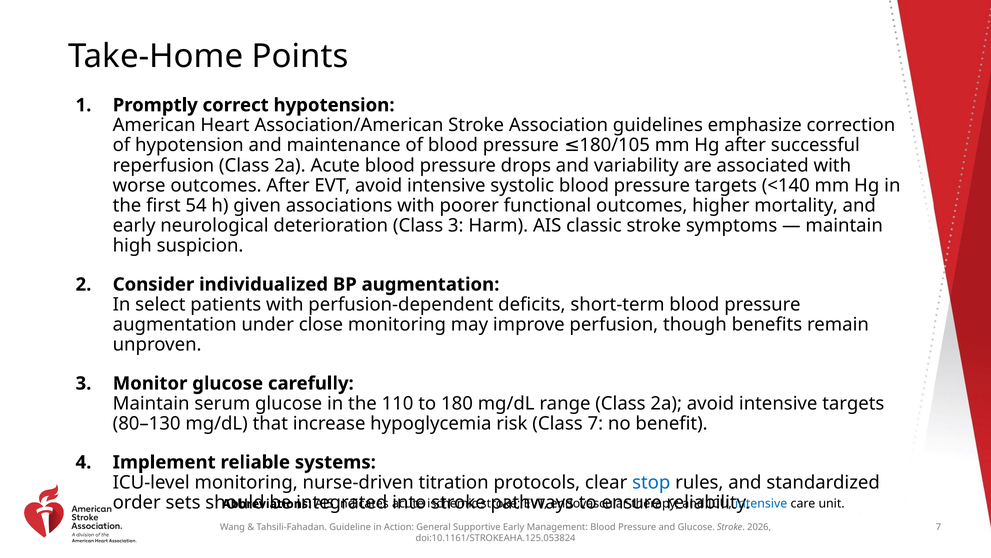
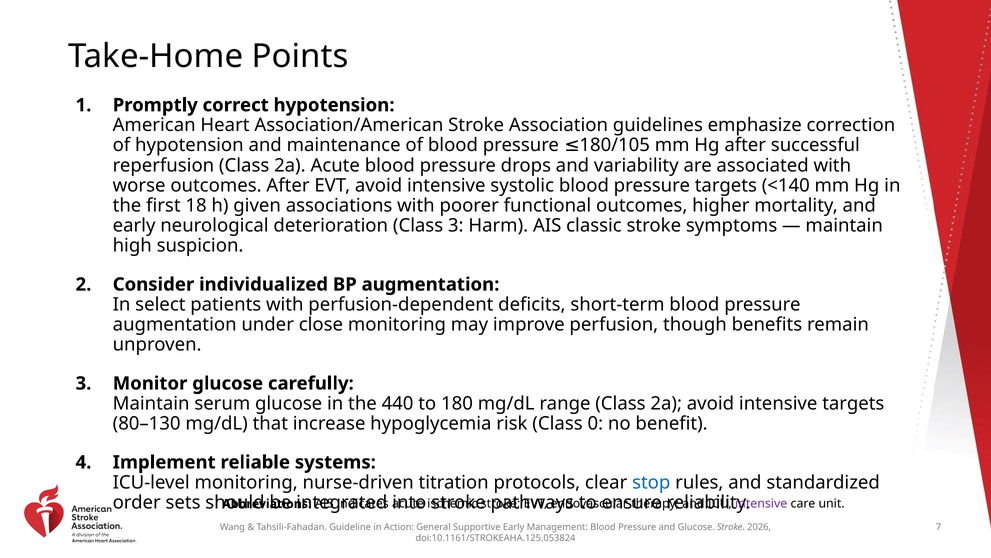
54: 54 -> 18 (196, 205)
110: 110 -> 440 (398, 403)
Class 7: 7 -> 0 (595, 423)
intensive colour: blue -> purple (761, 503)
